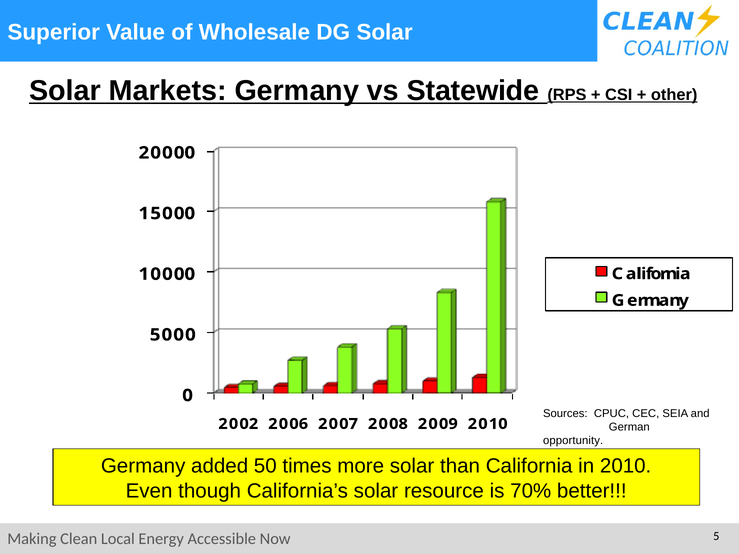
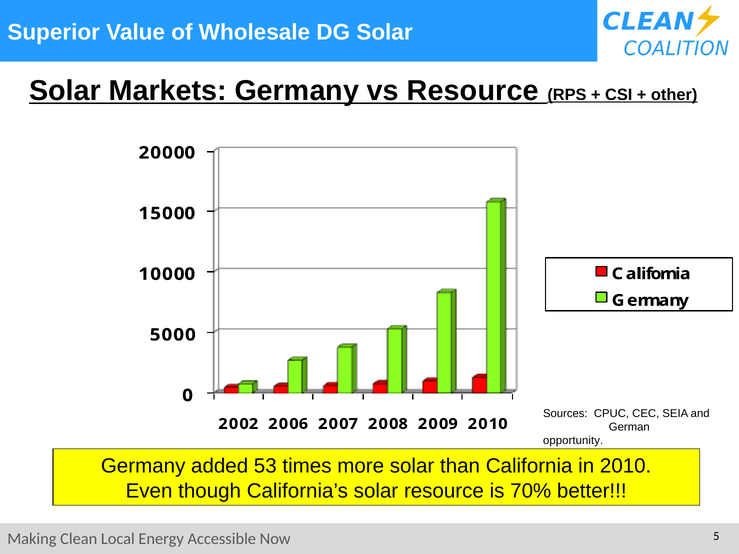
vs Statewide: Statewide -> Resource (473, 91)
50: 50 -> 53 (265, 466)
